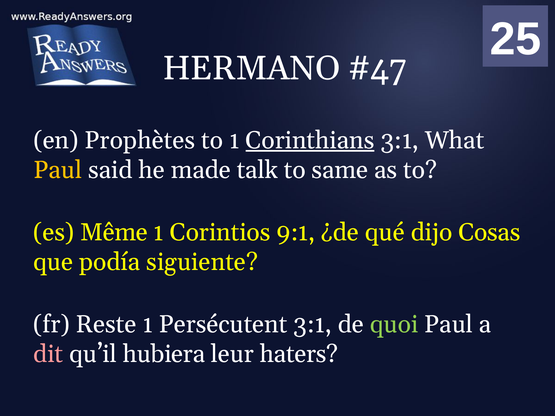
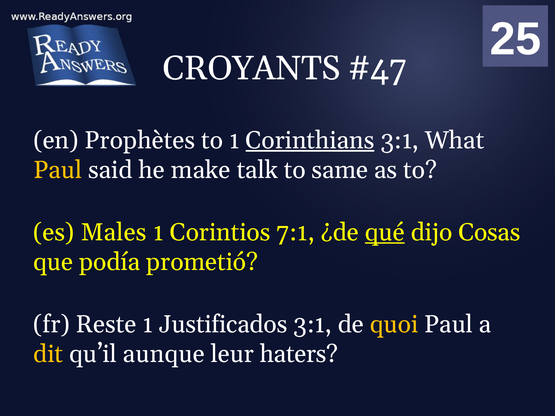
HERMANO: HERMANO -> CROYANTS (252, 69)
made: made -> make (201, 170)
Même: Même -> Males (114, 232)
9:1: 9:1 -> 7:1 (296, 232)
qué underline: none -> present (385, 232)
siguiente: siguiente -> prometió (202, 262)
Persécutent: Persécutent -> Justificados (223, 325)
quoi colour: light green -> yellow (394, 325)
dit colour: pink -> yellow (48, 354)
hubiera: hubiera -> aunque (164, 354)
